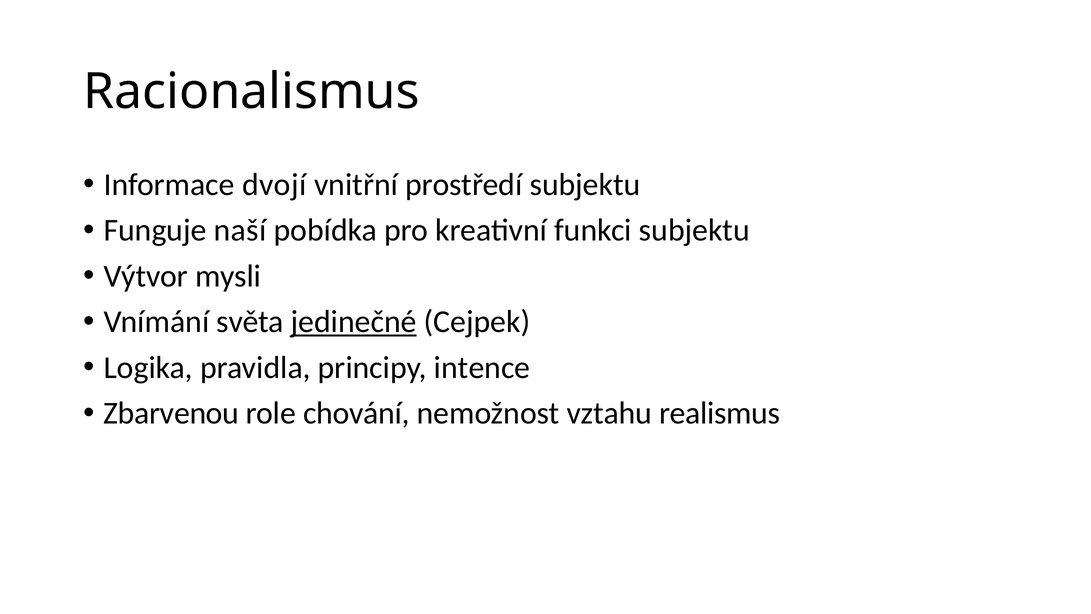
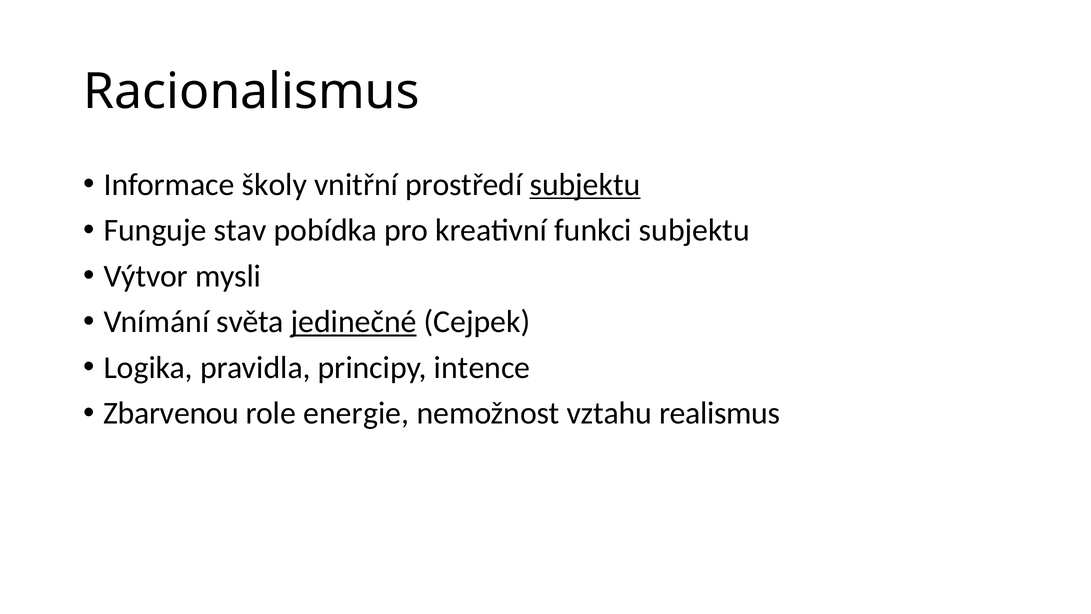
dvojí: dvojí -> školy (274, 184)
subjektu underline: none -> present (585, 184)
naší: naší -> stav (240, 230)
chování: chování -> energie (356, 413)
